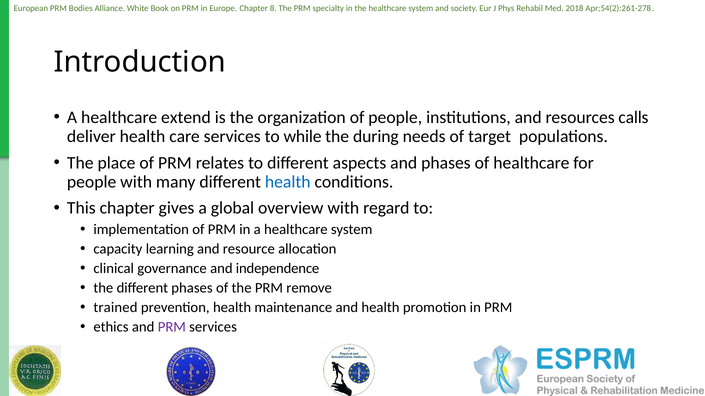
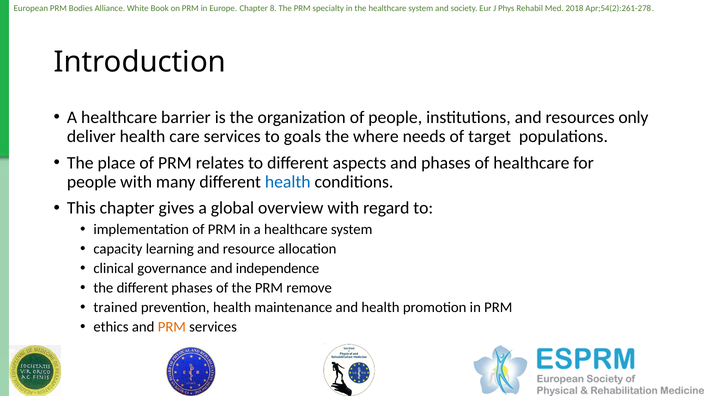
extend: extend -> barrier (186, 118)
calls: calls -> only (633, 118)
while: while -> goals (302, 137)
during: during -> where (376, 137)
PRM colour: purple -> orange (172, 327)
